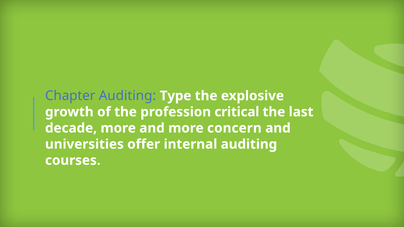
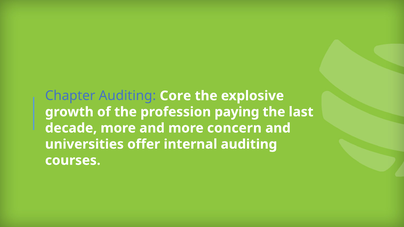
Type: Type -> Core (175, 96)
critical: critical -> paying (237, 112)
